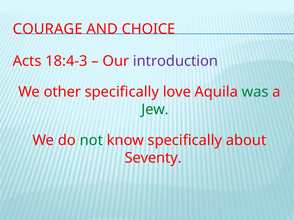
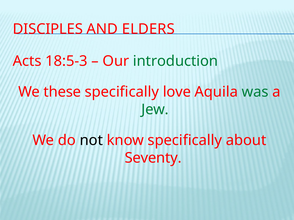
COURAGE: COURAGE -> DISCIPLES (48, 29)
CHOICE: CHOICE -> ELDERS (148, 29)
18:4-3: 18:4-3 -> 18:5-3 (66, 61)
introduction colour: purple -> green (176, 61)
other: other -> these (62, 92)
not colour: green -> black (91, 141)
